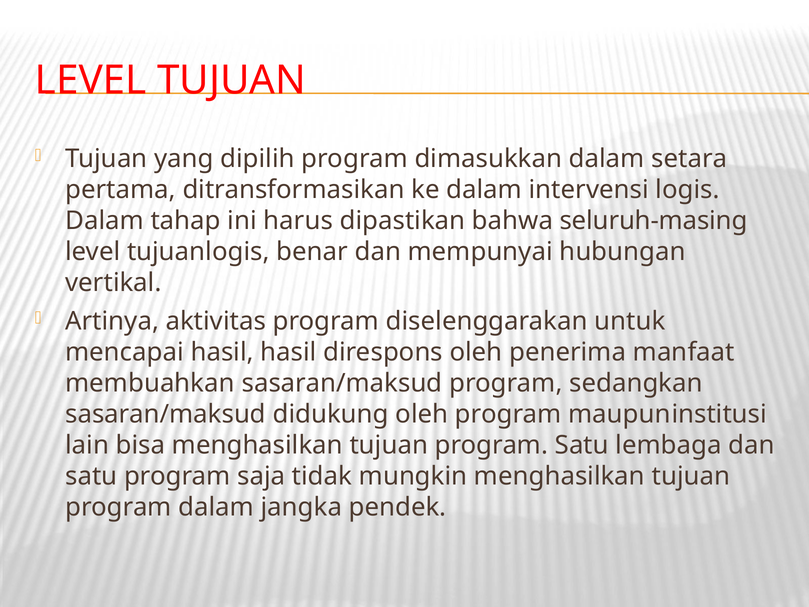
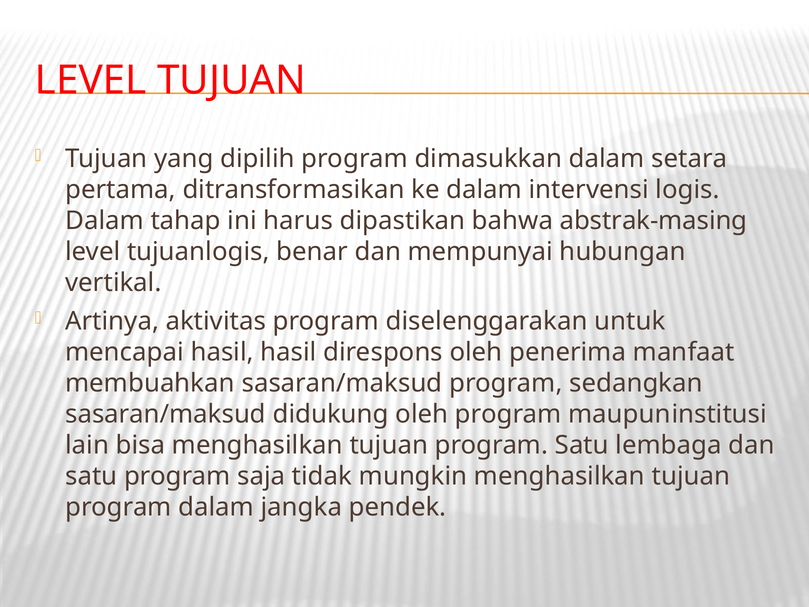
seluruh-masing: seluruh-masing -> abstrak-masing (654, 221)
